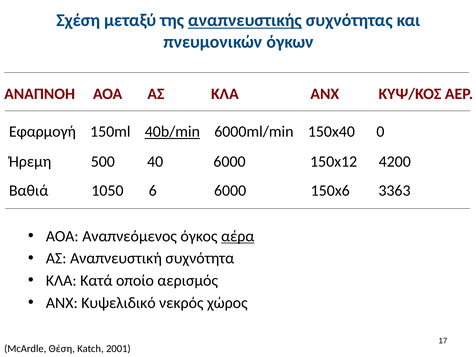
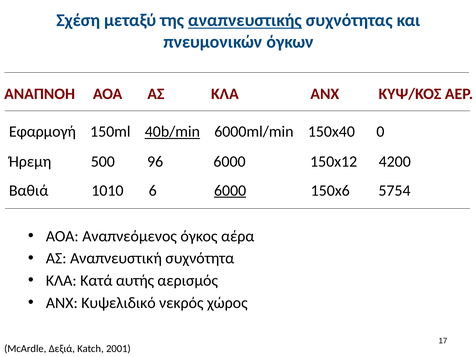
40: 40 -> 96 (155, 162)
1050: 1050 -> 1010 (107, 190)
6000 underline: none -> present (230, 190)
3363: 3363 -> 5754 (394, 190)
αέρα underline: present -> none (238, 236)
οποίο: οποίο -> αυτής (135, 281)
Θέση: Θέση -> Δεξιά (62, 349)
